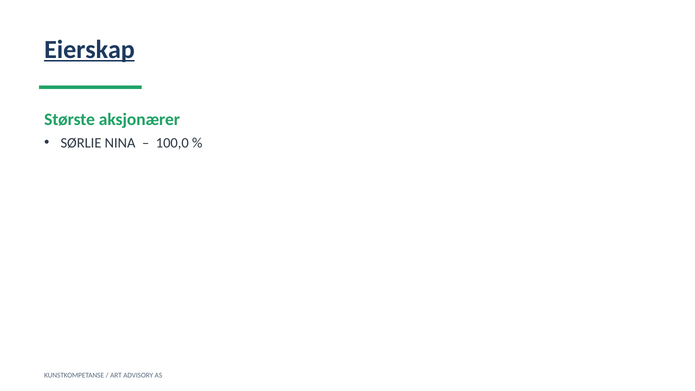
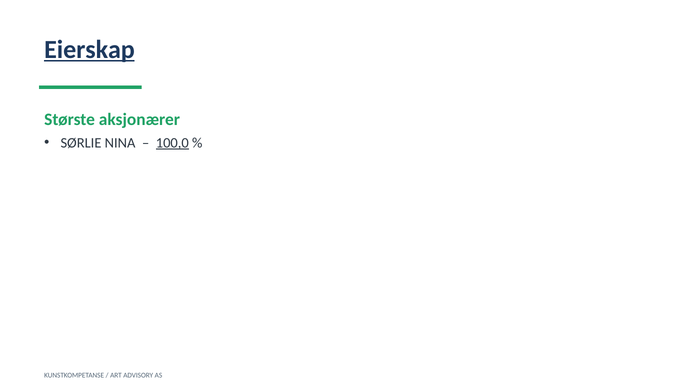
100,0 underline: none -> present (172, 143)
